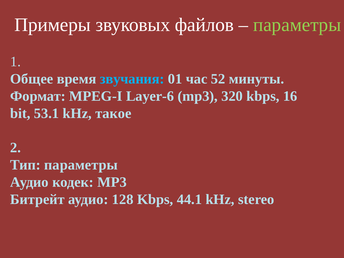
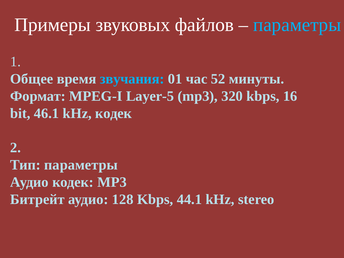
параметры colour: light green -> light blue (297, 25)
Layer-6: Layer-6 -> Layer-5 (150, 96)
53.1: 53.1 -> 46.1 (47, 113)
kHz такое: такое -> кодек (113, 113)
